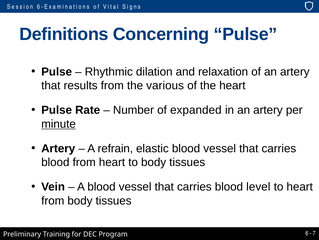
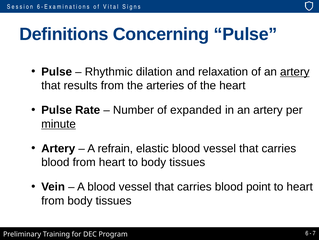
artery underline: none -> present (295, 72)
various: various -> arteries (165, 85)
level: level -> point (258, 186)
